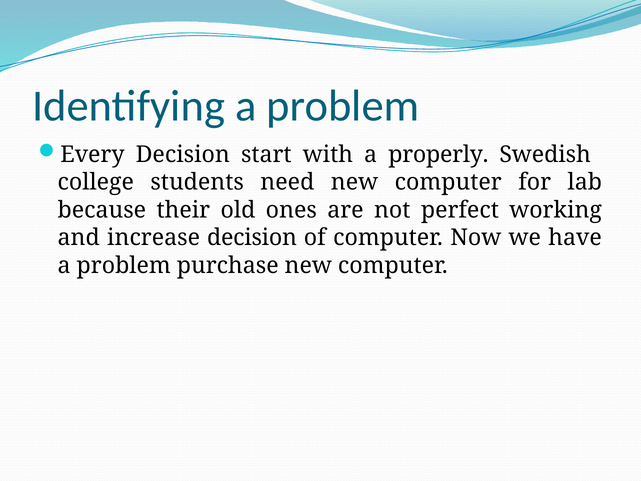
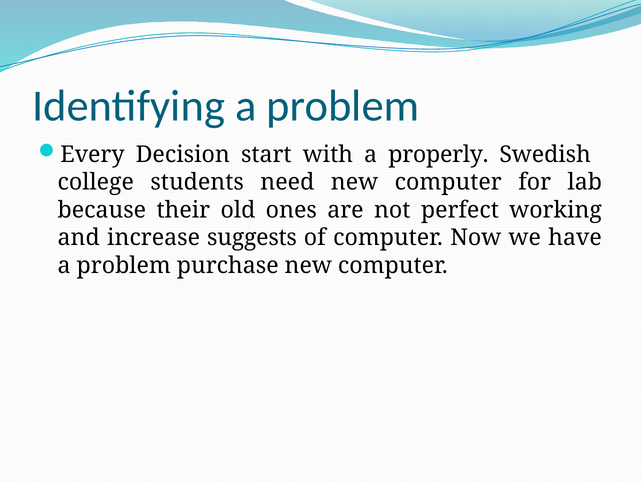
increase decision: decision -> suggests (252, 238)
